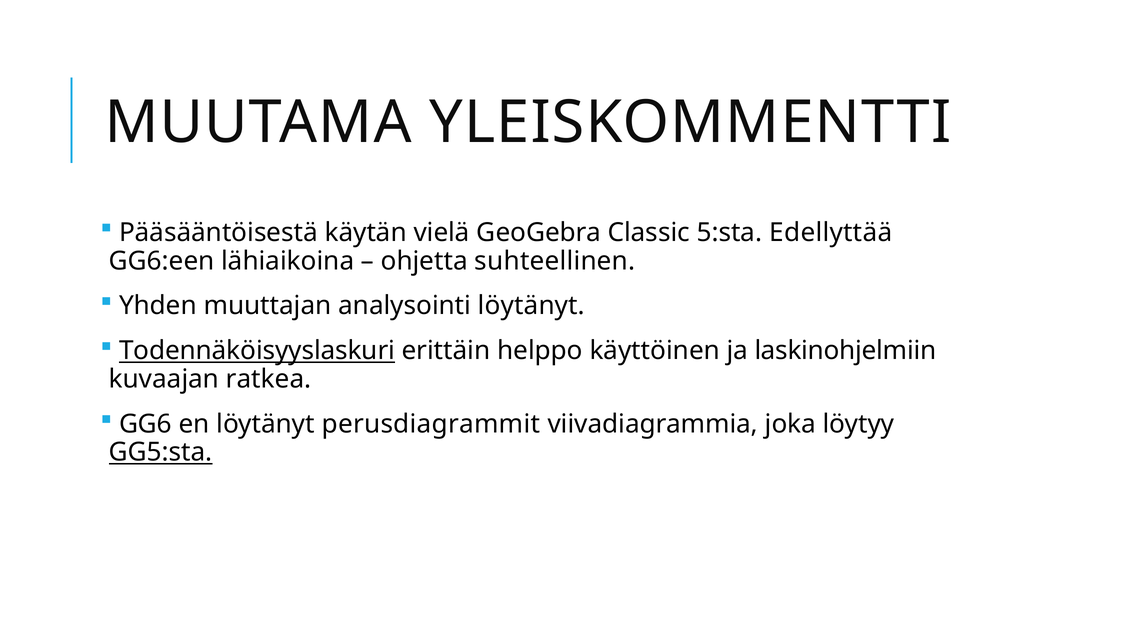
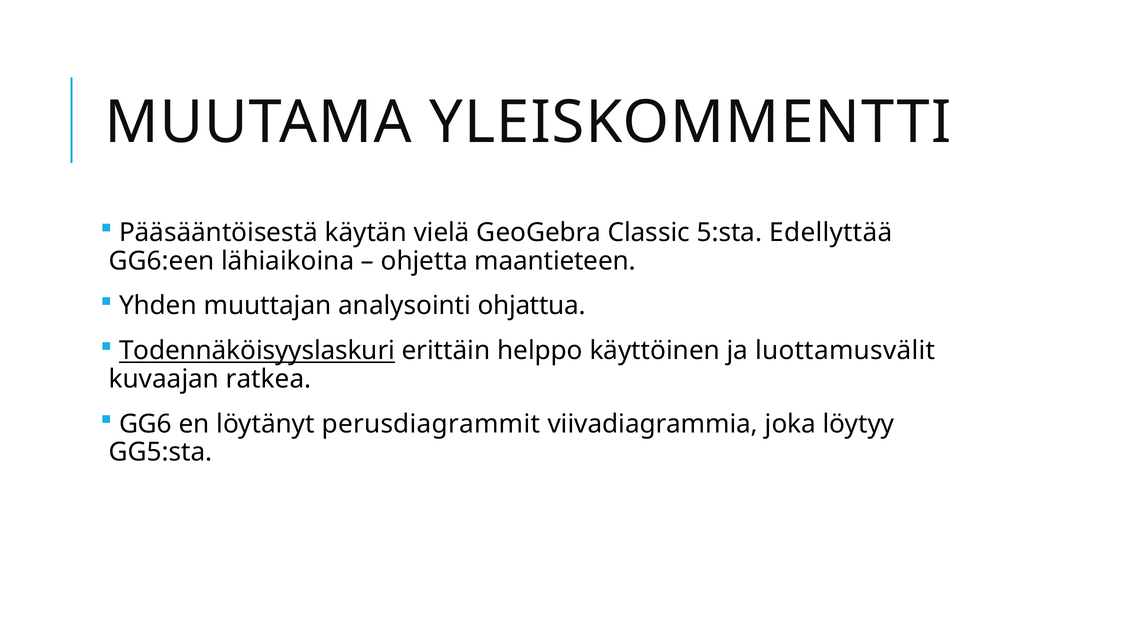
suhteellinen: suhteellinen -> maantieteen (555, 261)
analysointi löytänyt: löytänyt -> ohjattua (532, 306)
laskinohjelmiin: laskinohjelmiin -> luottamusvälit (845, 351)
GG5:sta underline: present -> none (161, 452)
